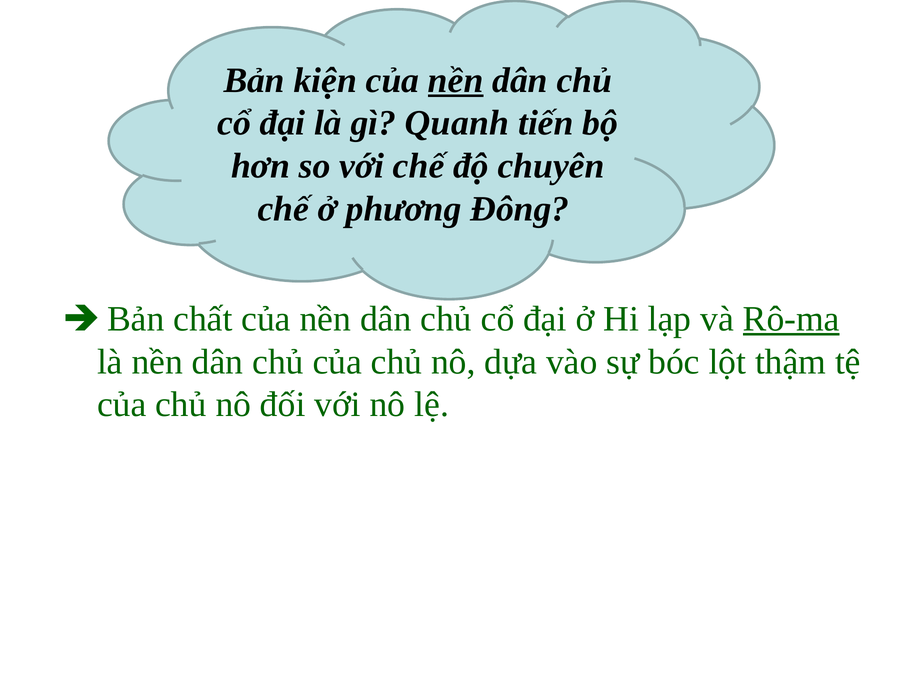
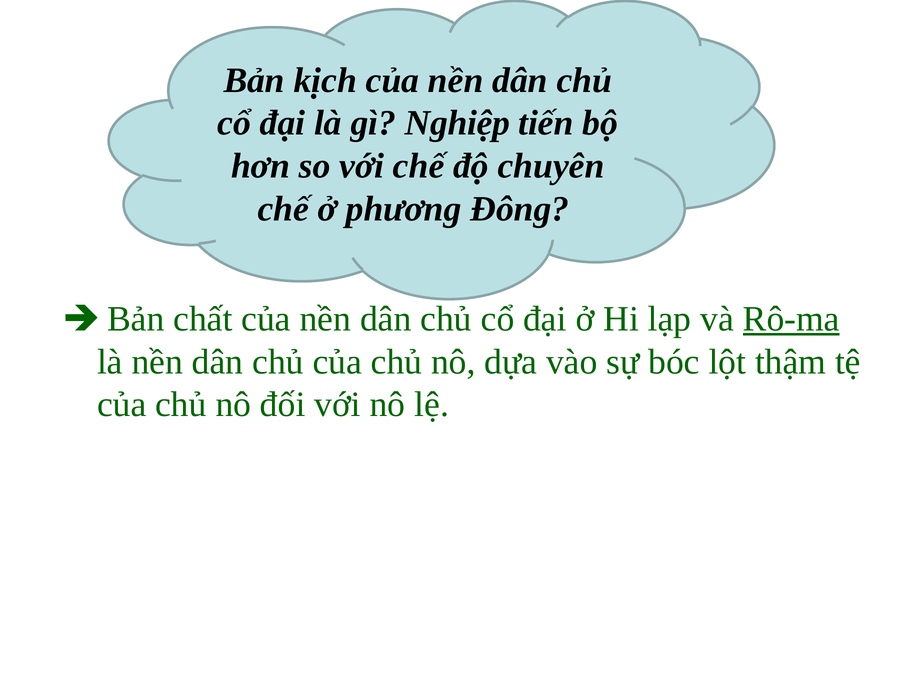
kiện: kiện -> kịch (325, 80)
nền underline: present -> none (456, 80)
Quanh: Quanh -> Nghiệp (457, 123)
